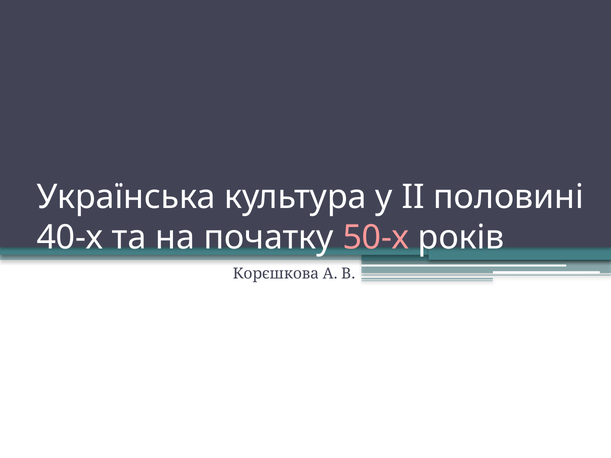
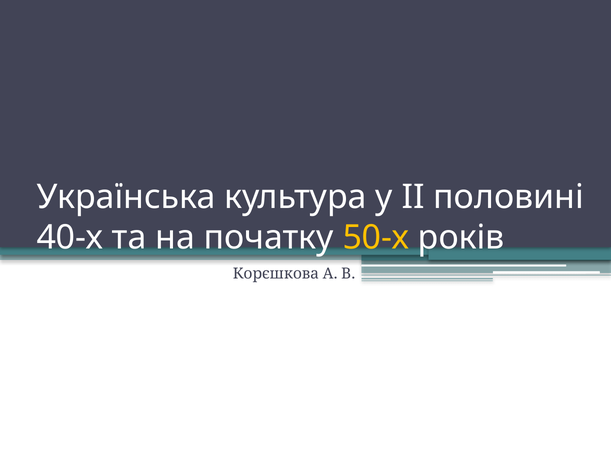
50-х colour: pink -> yellow (376, 238)
